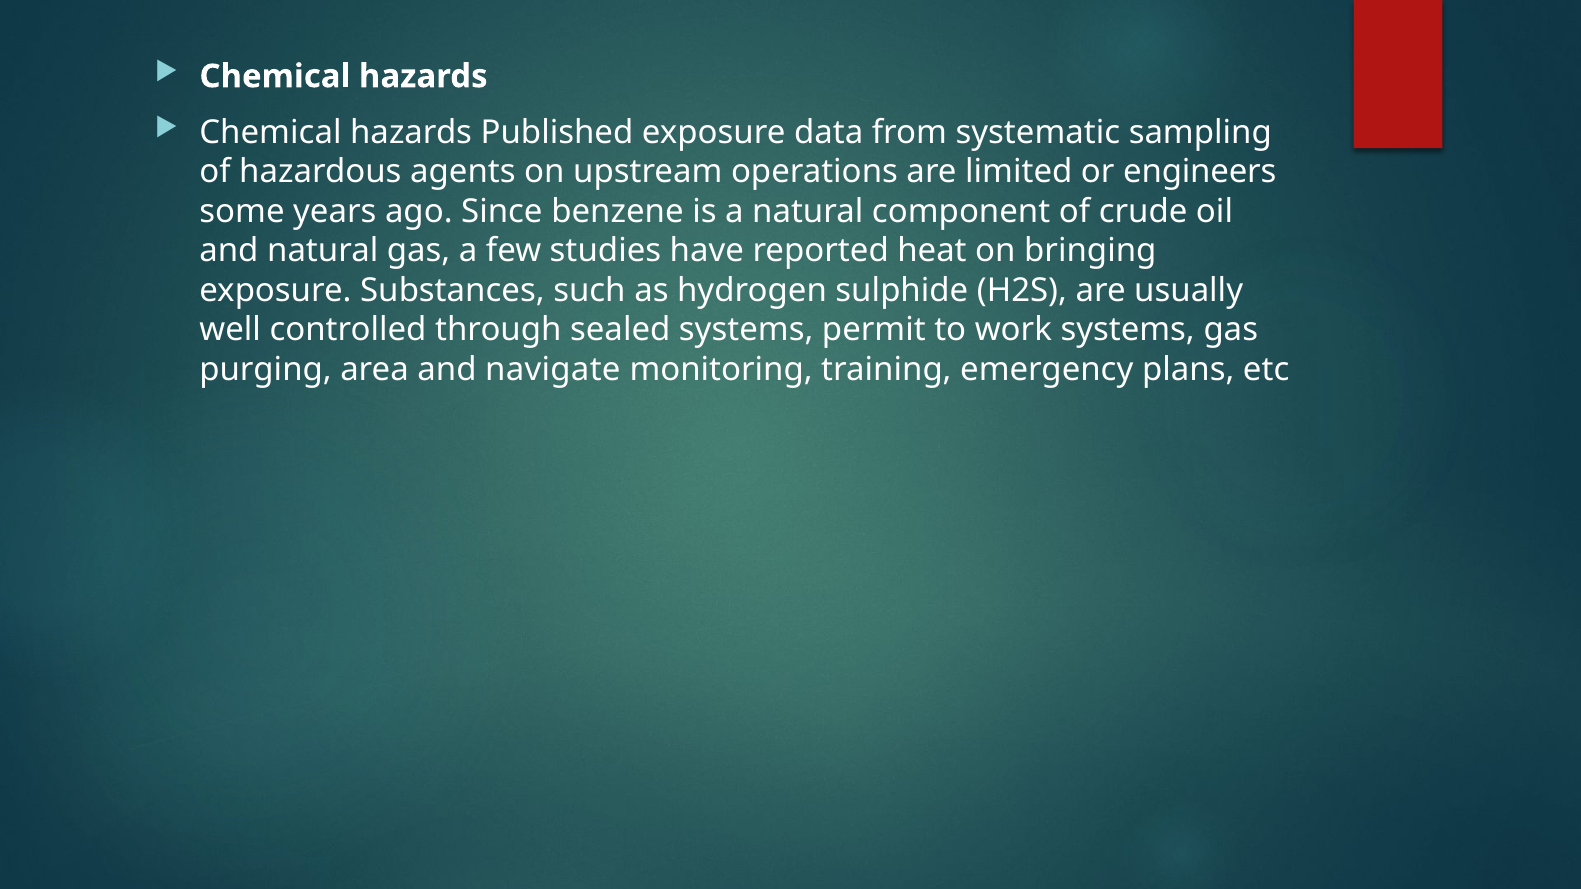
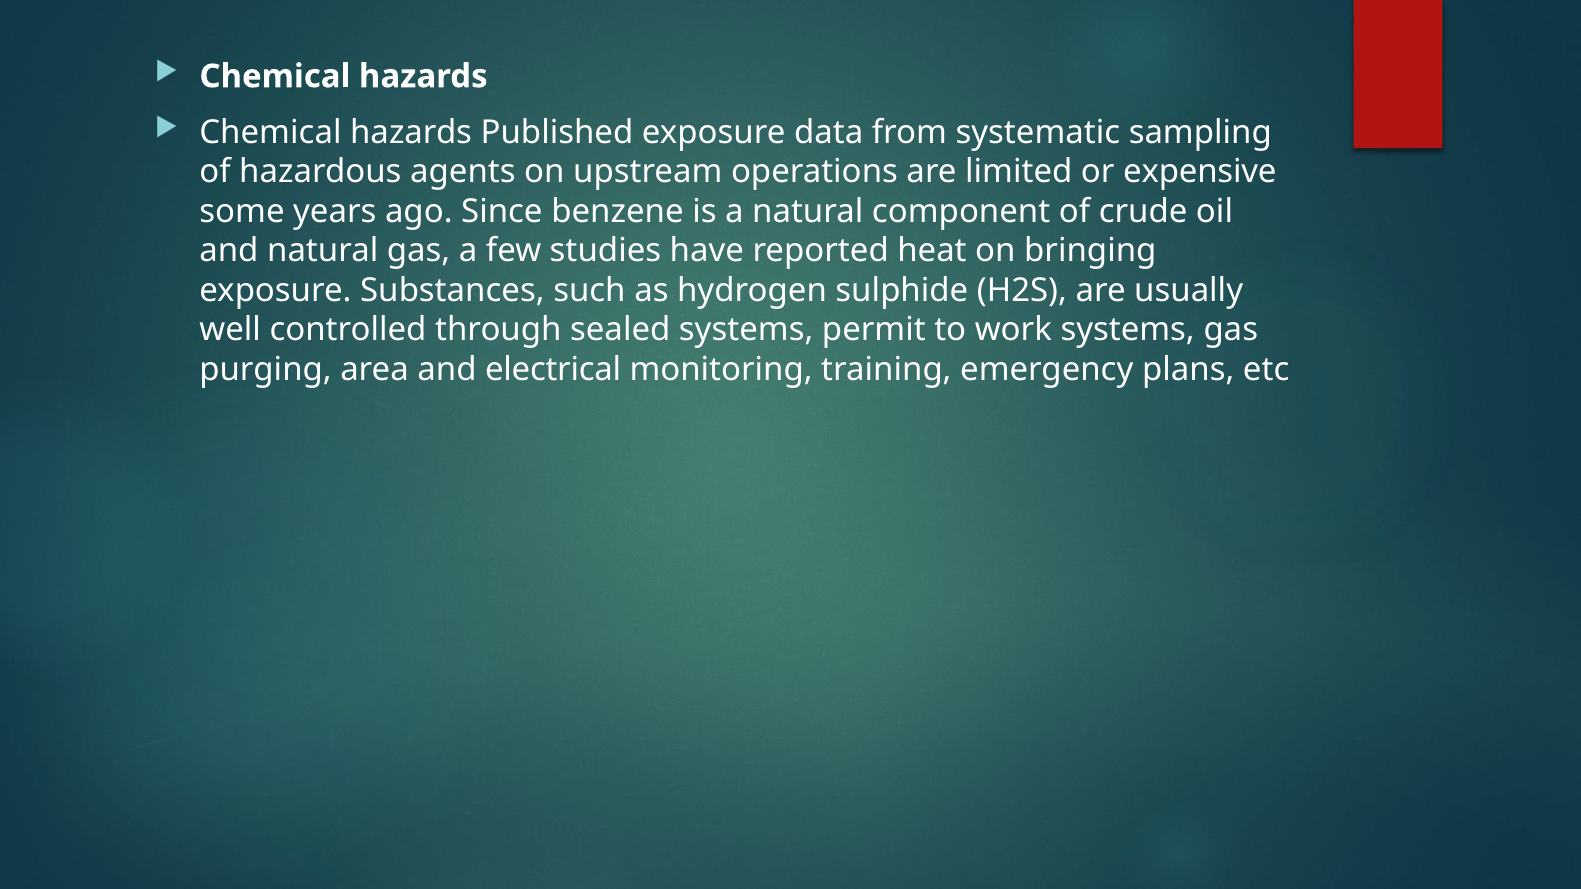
engineers: engineers -> expensive (1200, 172)
navigate: navigate -> electrical (553, 370)
